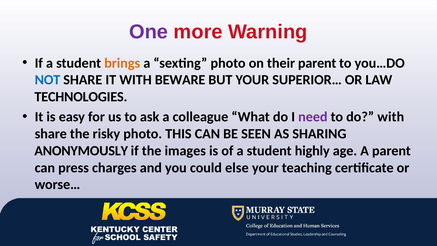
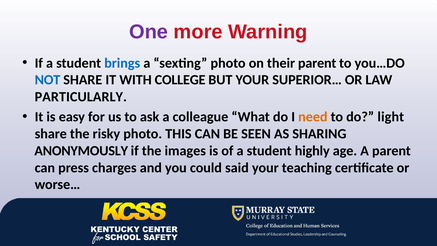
brings colour: orange -> blue (122, 63)
BEWARE: BEWARE -> COLLEGE (180, 80)
TECHNOLOGIES: TECHNOLOGIES -> PARTICULARLY (81, 97)
need colour: purple -> orange (313, 117)
do with: with -> light (391, 117)
else: else -> said (237, 168)
